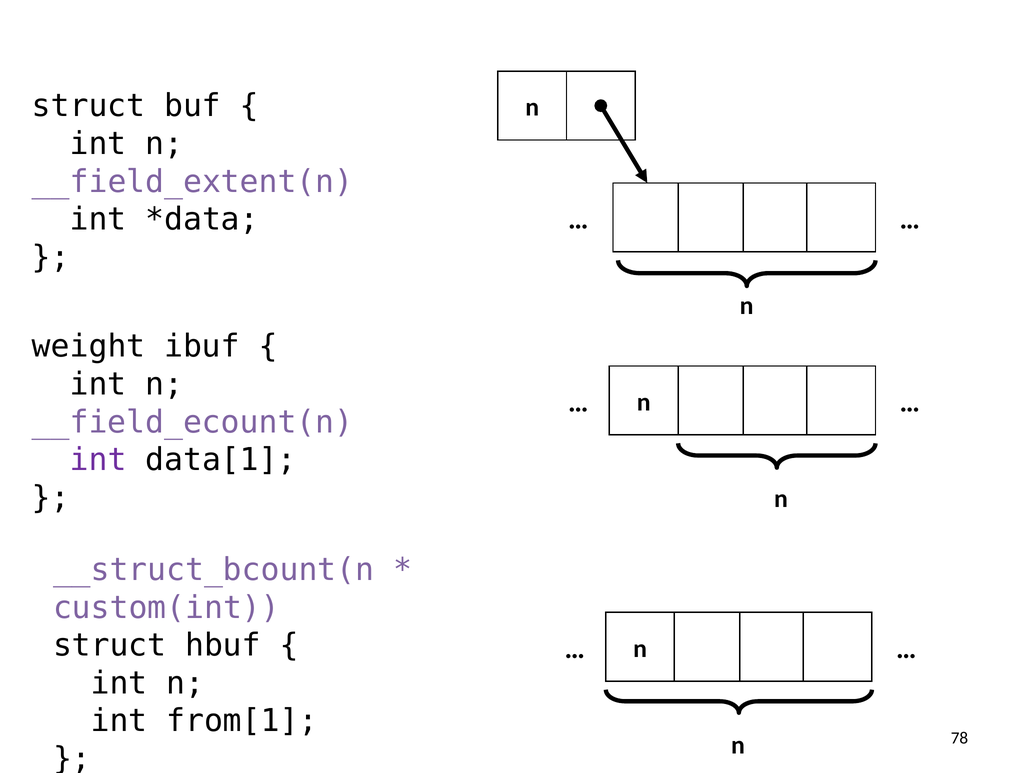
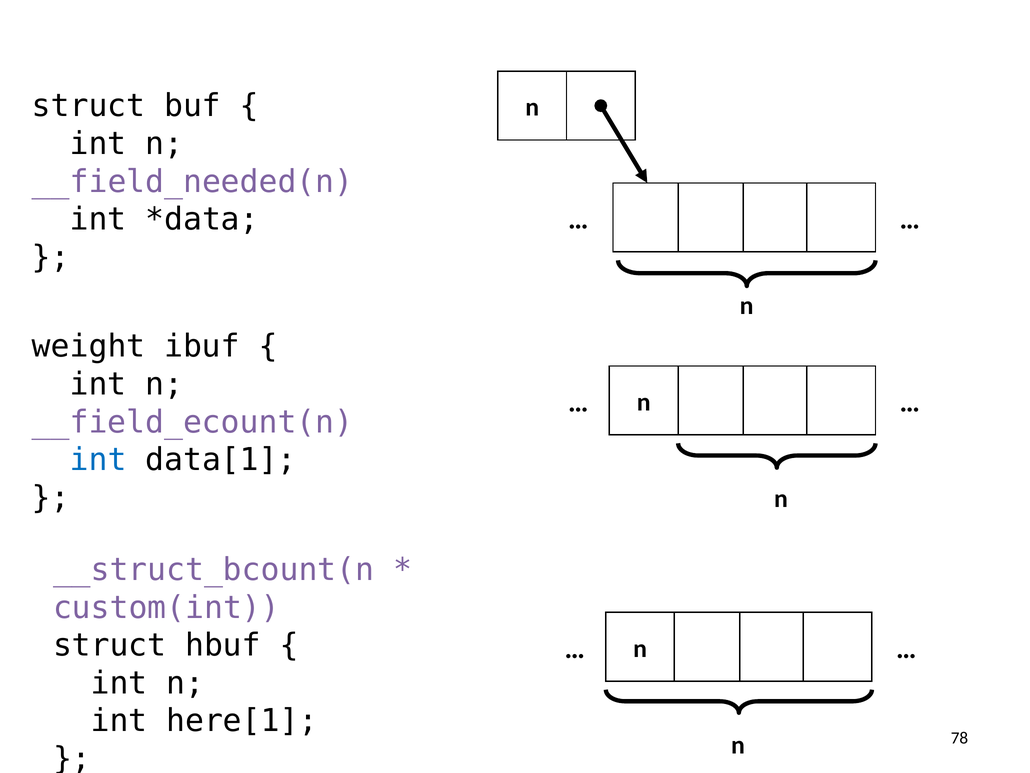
__field_extent(n: __field_extent(n -> __field_needed(n (193, 182)
int colour: purple -> blue (98, 460)
from[1: from[1 -> here[1 (242, 721)
